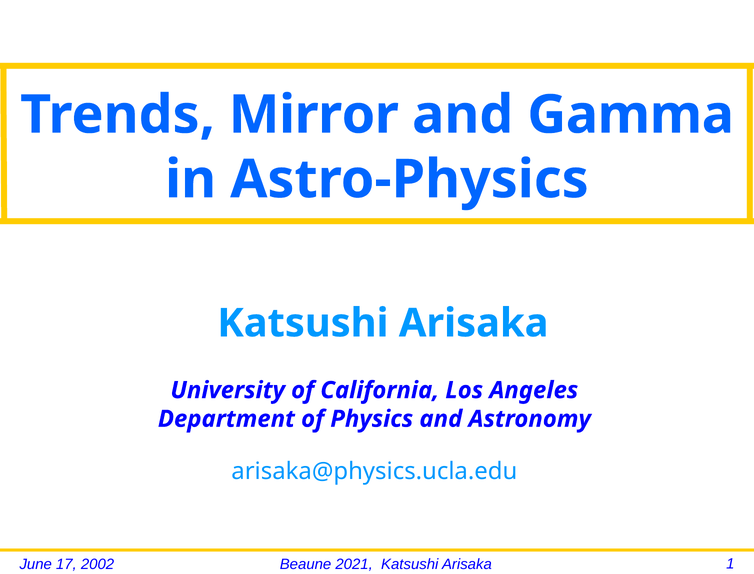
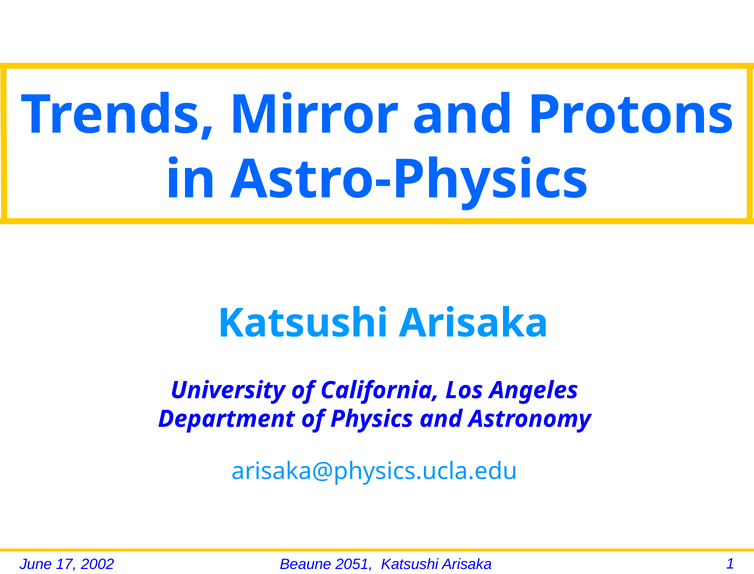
Gamma: Gamma -> Protons (631, 115)
2021: 2021 -> 2051 (354, 565)
